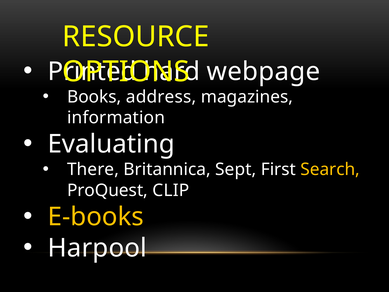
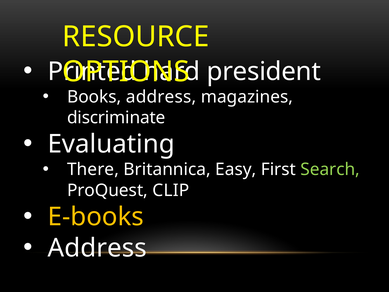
webpage: webpage -> president (264, 71)
information: information -> discriminate (116, 118)
Sept: Sept -> Easy (236, 169)
Search colour: yellow -> light green (330, 169)
Harpool: Harpool -> Address (97, 248)
